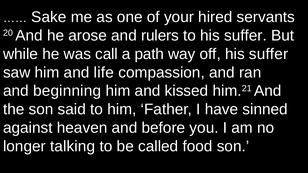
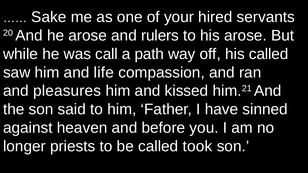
to his suffer: suffer -> arose (245, 36)
off his suffer: suffer -> called (269, 54)
beginning: beginning -> pleasures (67, 91)
talking: talking -> priests (73, 146)
food: food -> took (197, 146)
